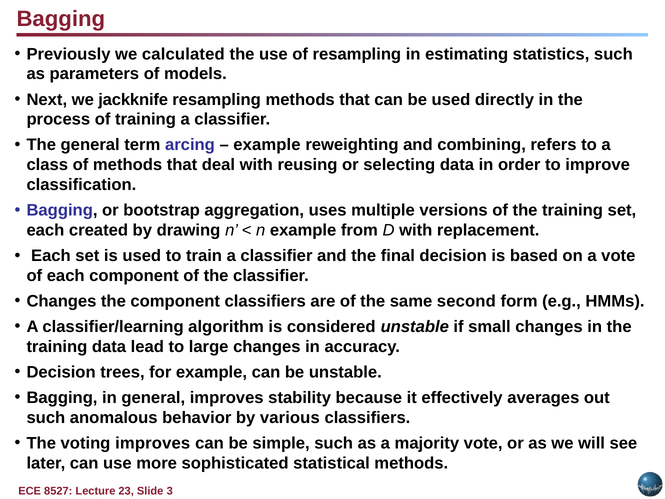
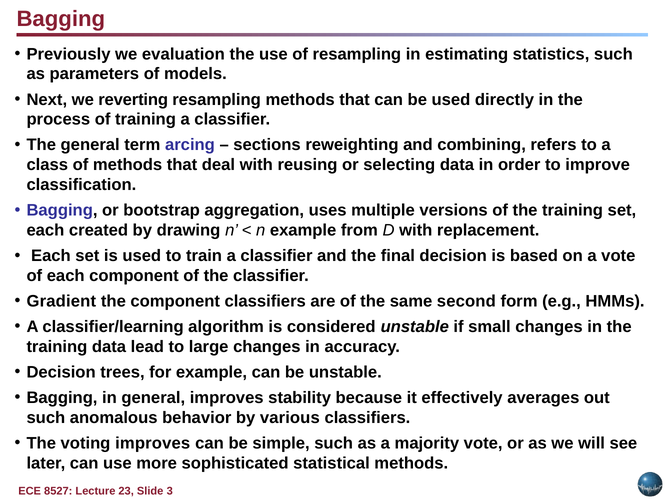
calculated: calculated -> evaluation (183, 54)
jackknife: jackknife -> reverting (133, 99)
example: example -> sections (267, 145)
Changes: Changes -> Gradient (61, 301)
